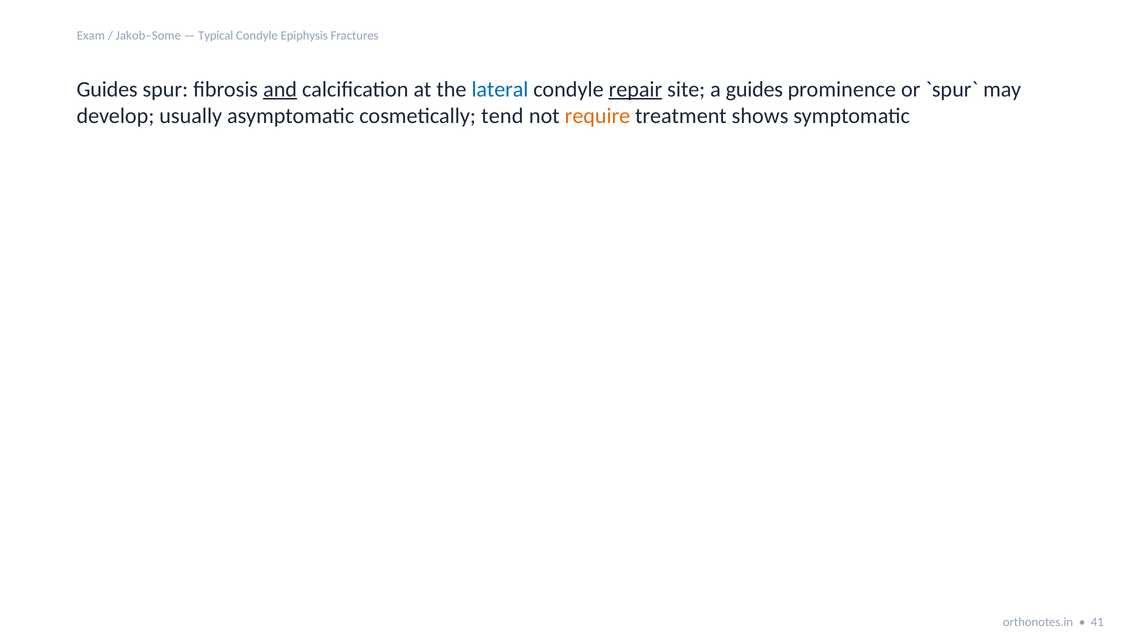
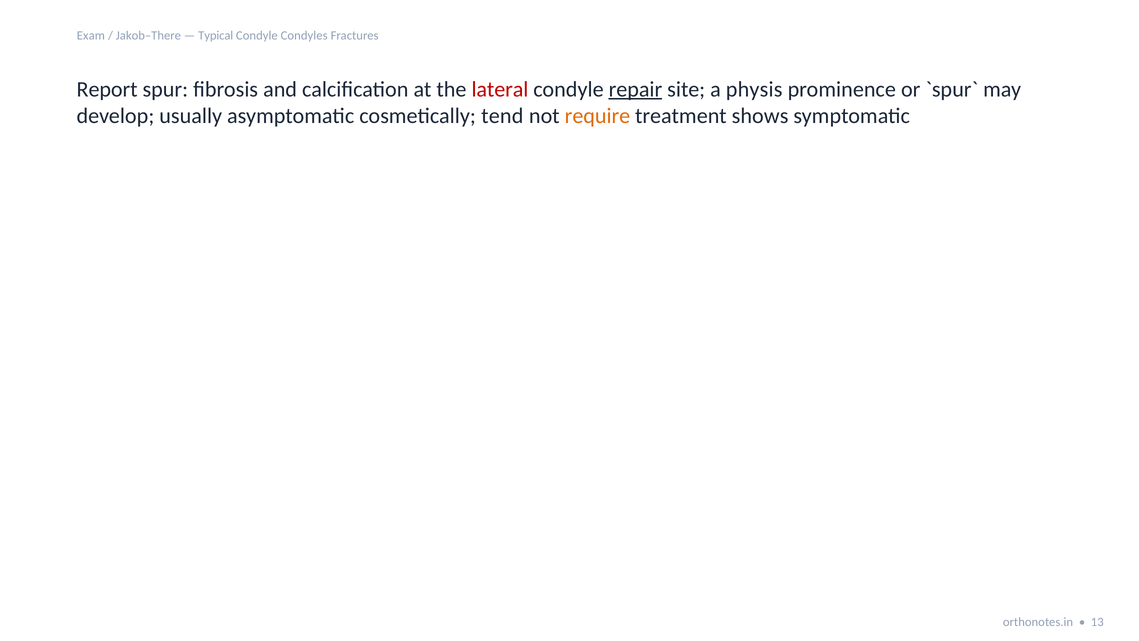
Jakob–Some: Jakob–Some -> Jakob–There (148, 35)
Epiphysis: Epiphysis -> Condyles (304, 35)
Guides: Guides -> Report (107, 89)
and underline: present -> none (280, 89)
lateral colour: blue -> red (500, 89)
a guides: guides -> physis (754, 89)
41: 41 -> 13 (1097, 622)
